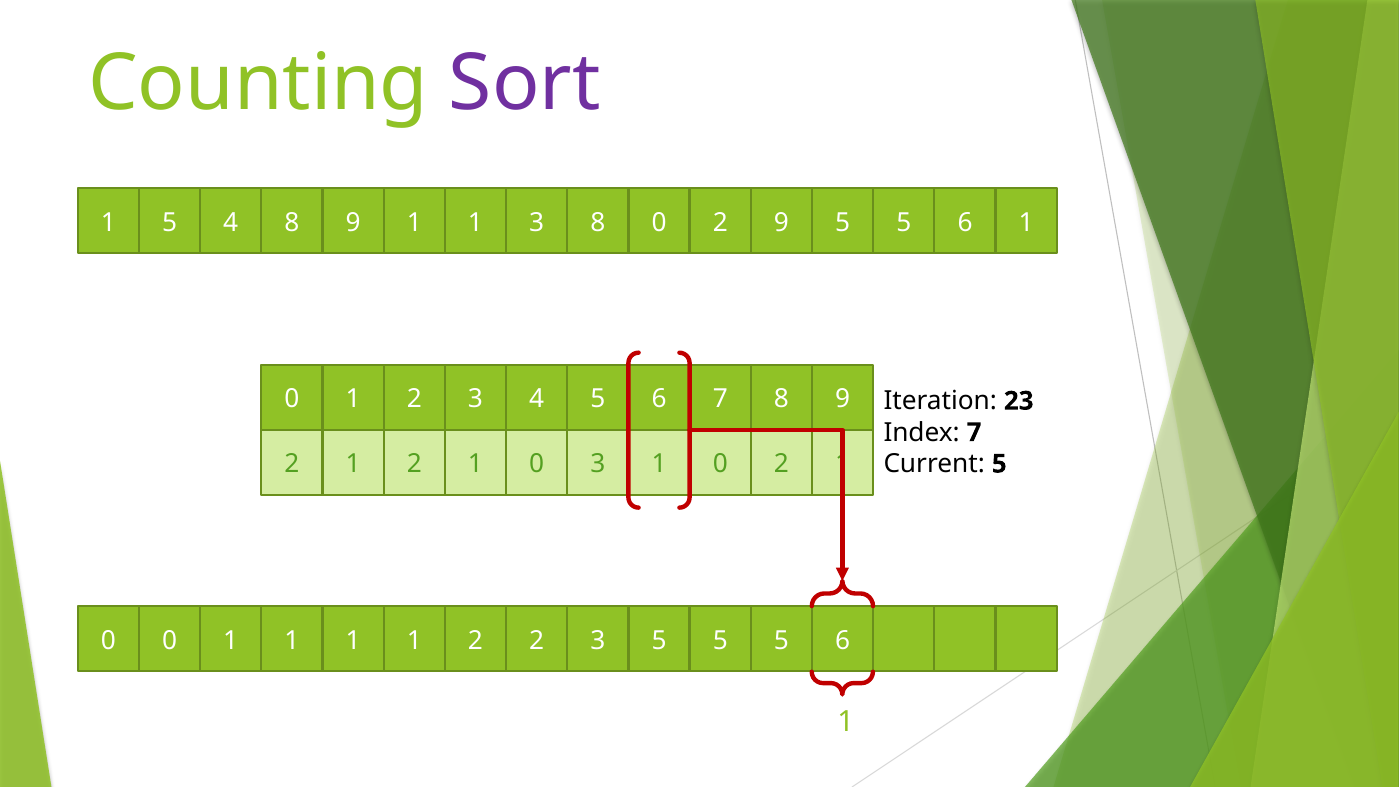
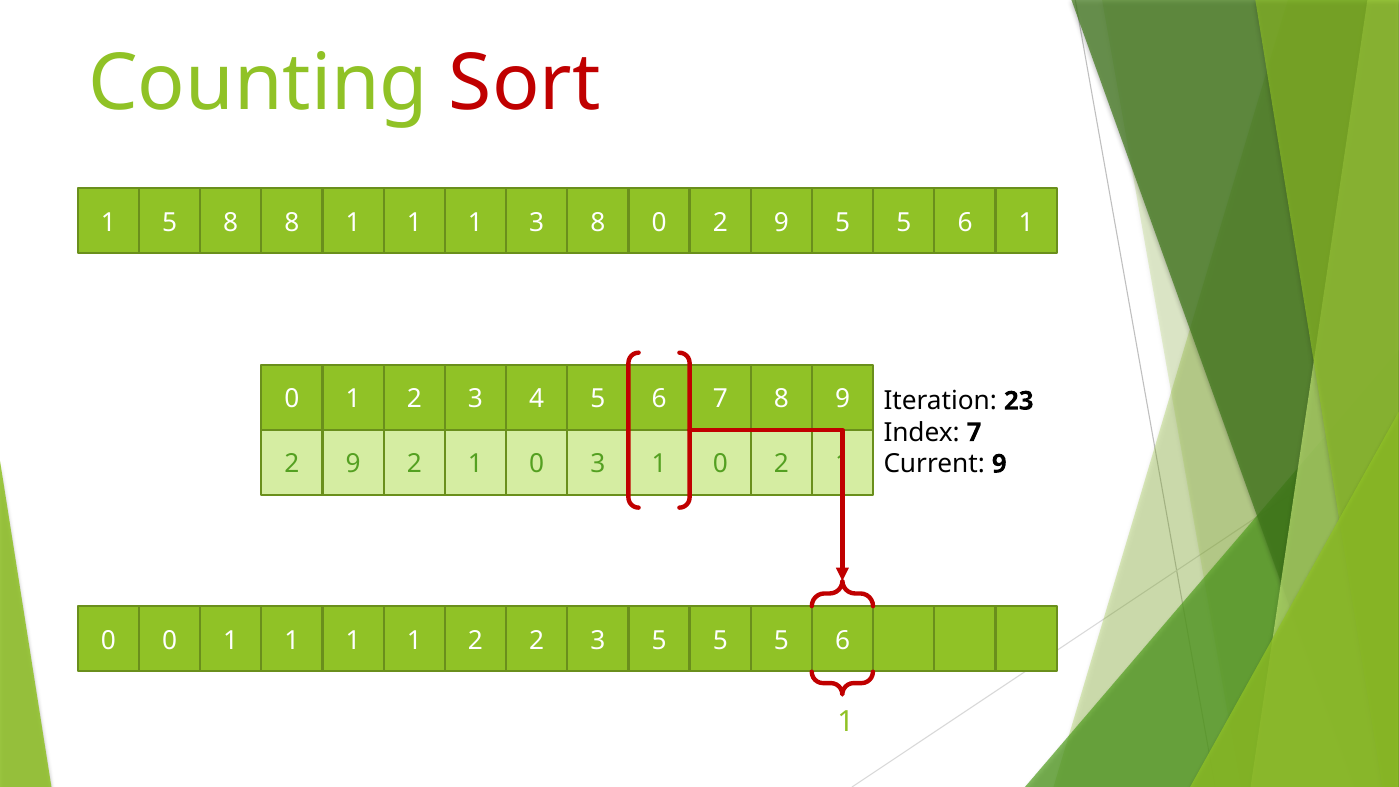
Sort colour: purple -> red (525, 84)
5 4: 4 -> 8 (231, 222)
9: 9 -> 1 (353, 222)
Current 5: 5 -> 9 (999, 464)
1: 1 -> 9 (353, 464)
